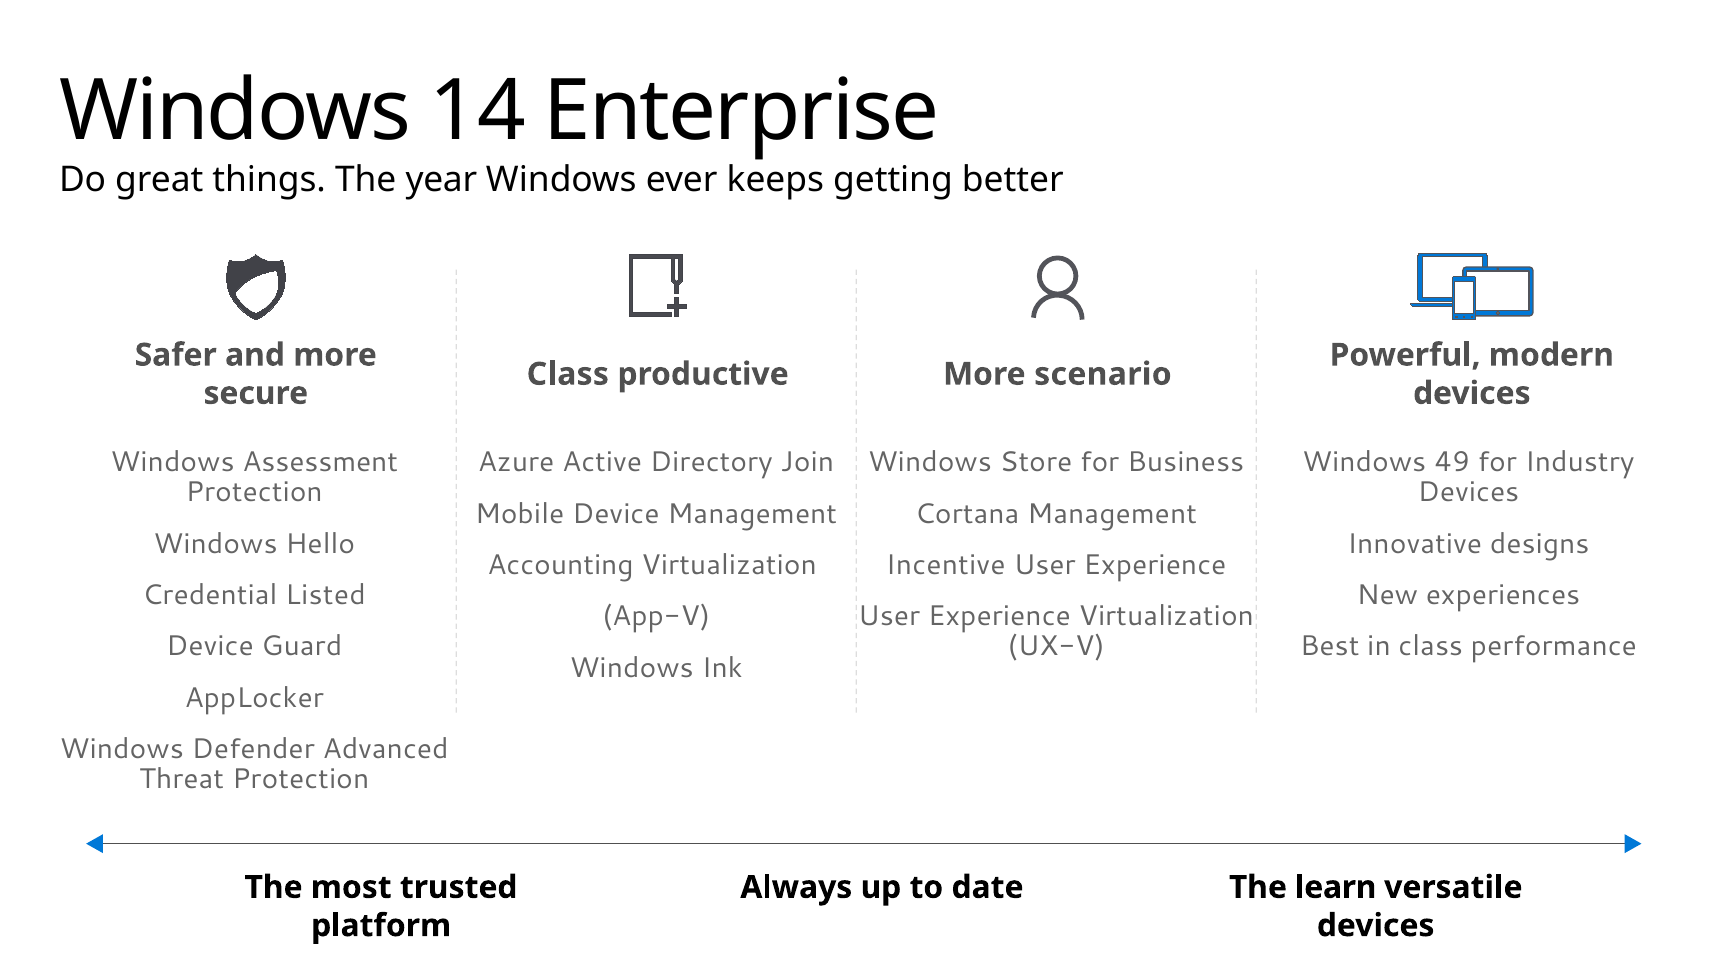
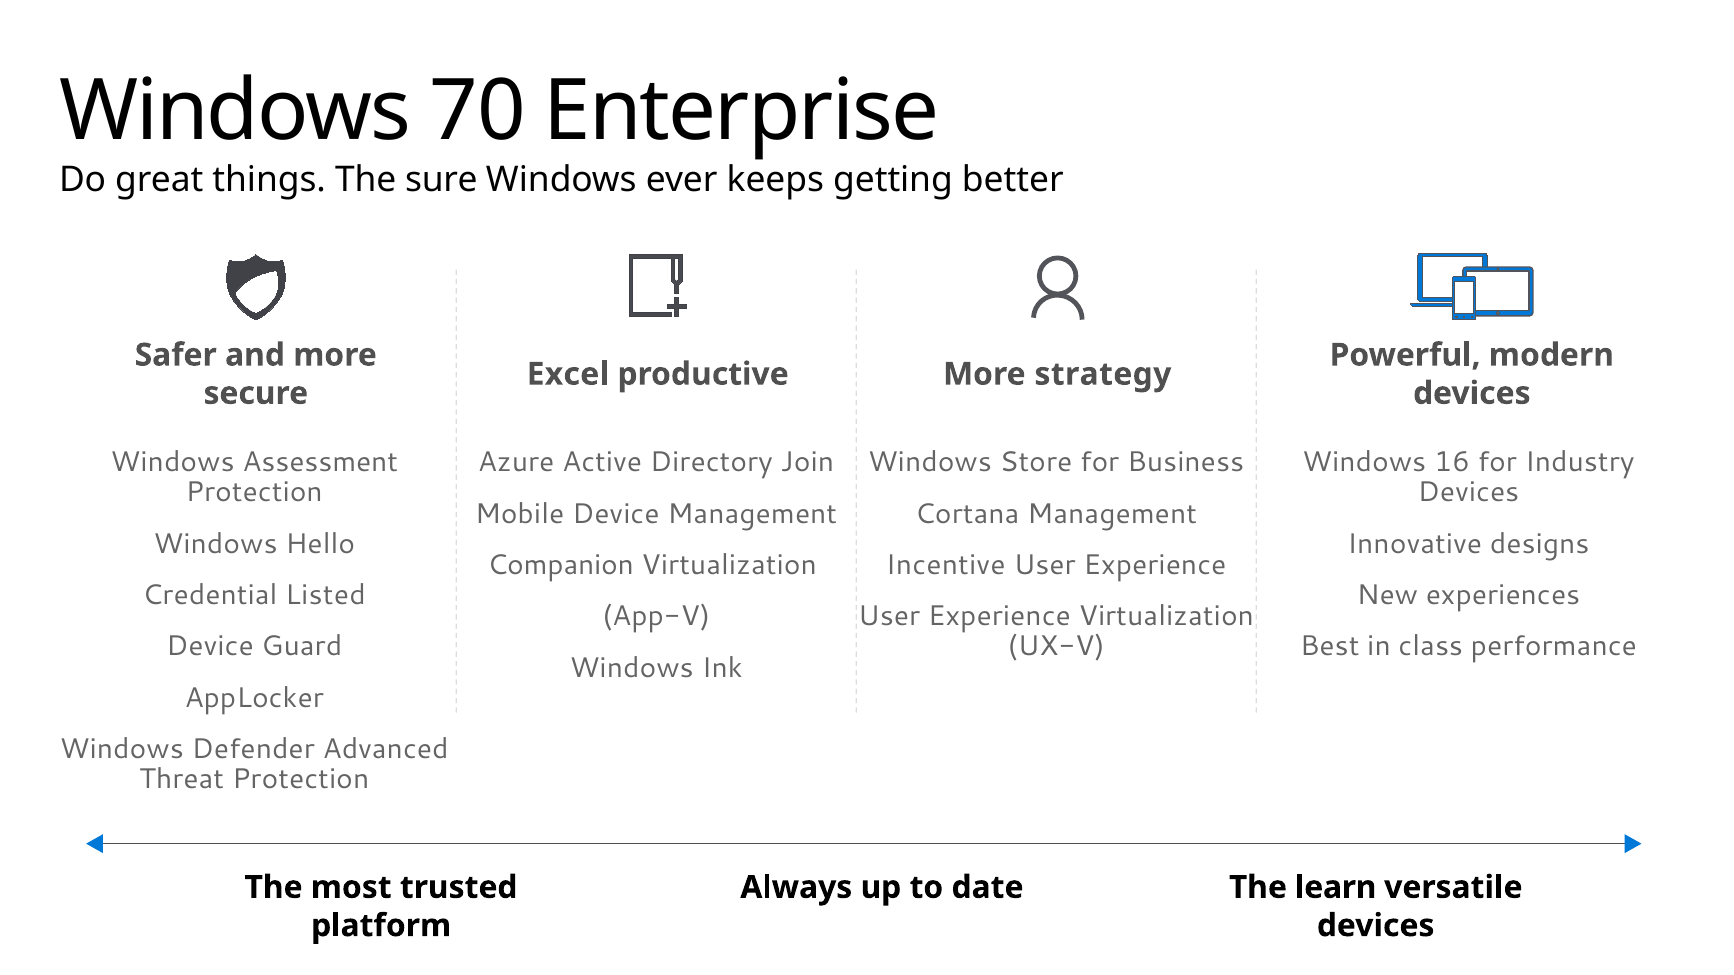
14: 14 -> 70 (478, 111)
year: year -> sure (441, 180)
Class: Class -> Excel (568, 374)
scenario: scenario -> strategy (1103, 374)
49: 49 -> 16 (1452, 463)
Accounting: Accounting -> Companion (561, 565)
